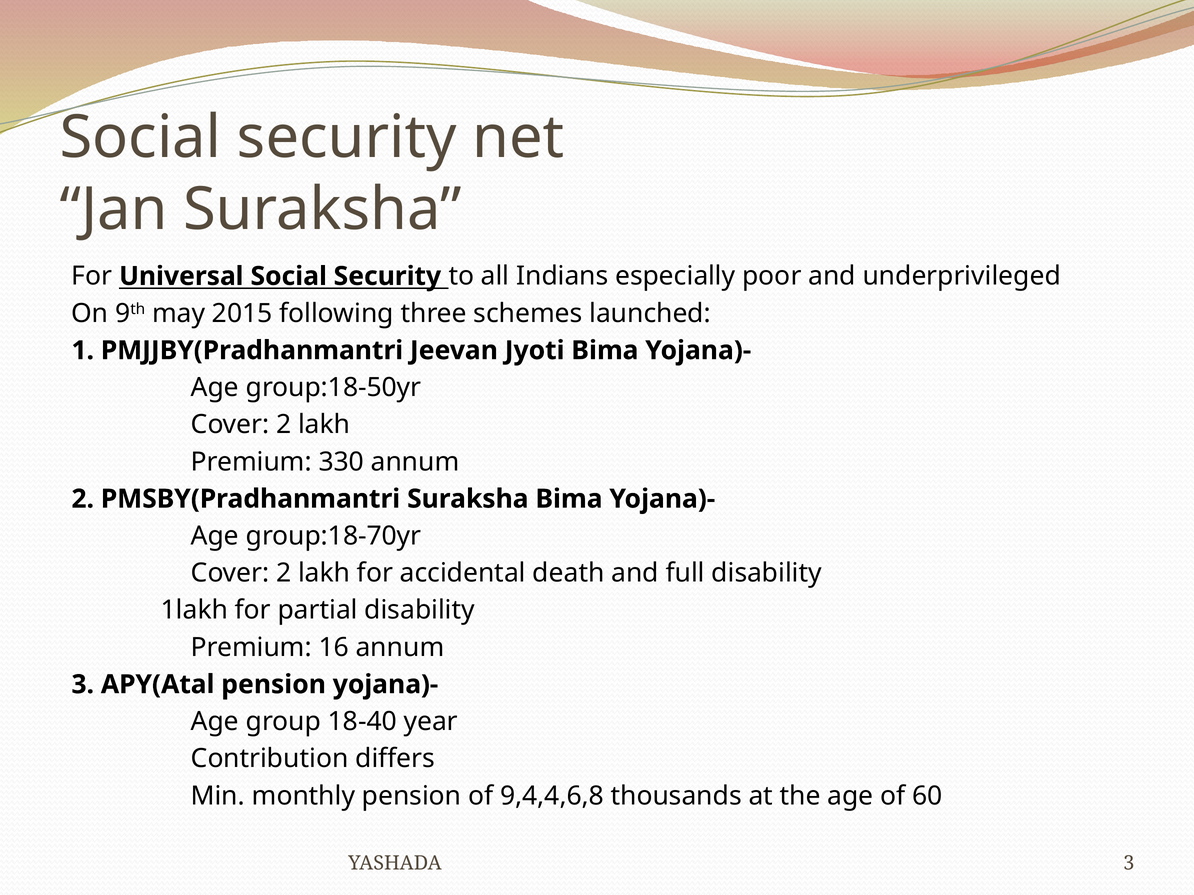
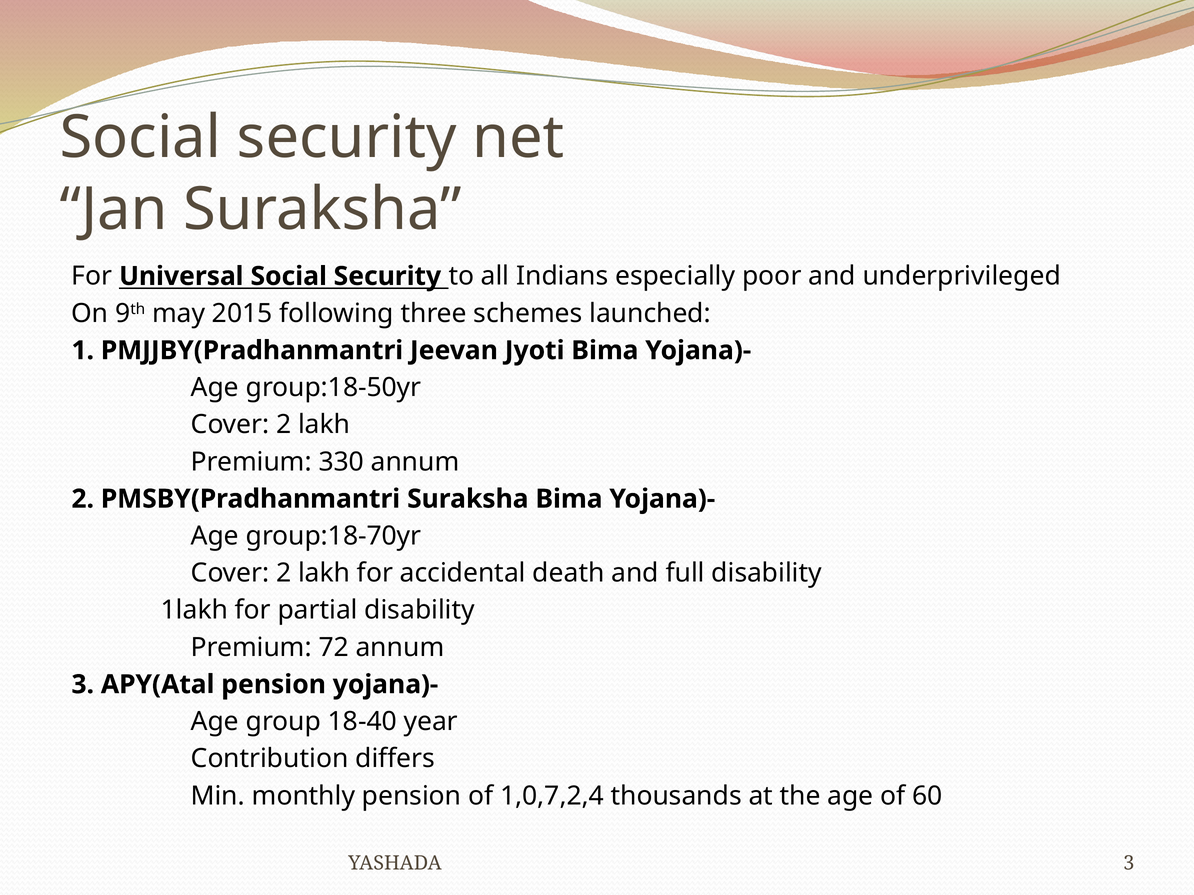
16: 16 -> 72 (334, 648)
9,4,4,6,8: 9,4,4,6,8 -> 1,0,7,2,4 (552, 796)
